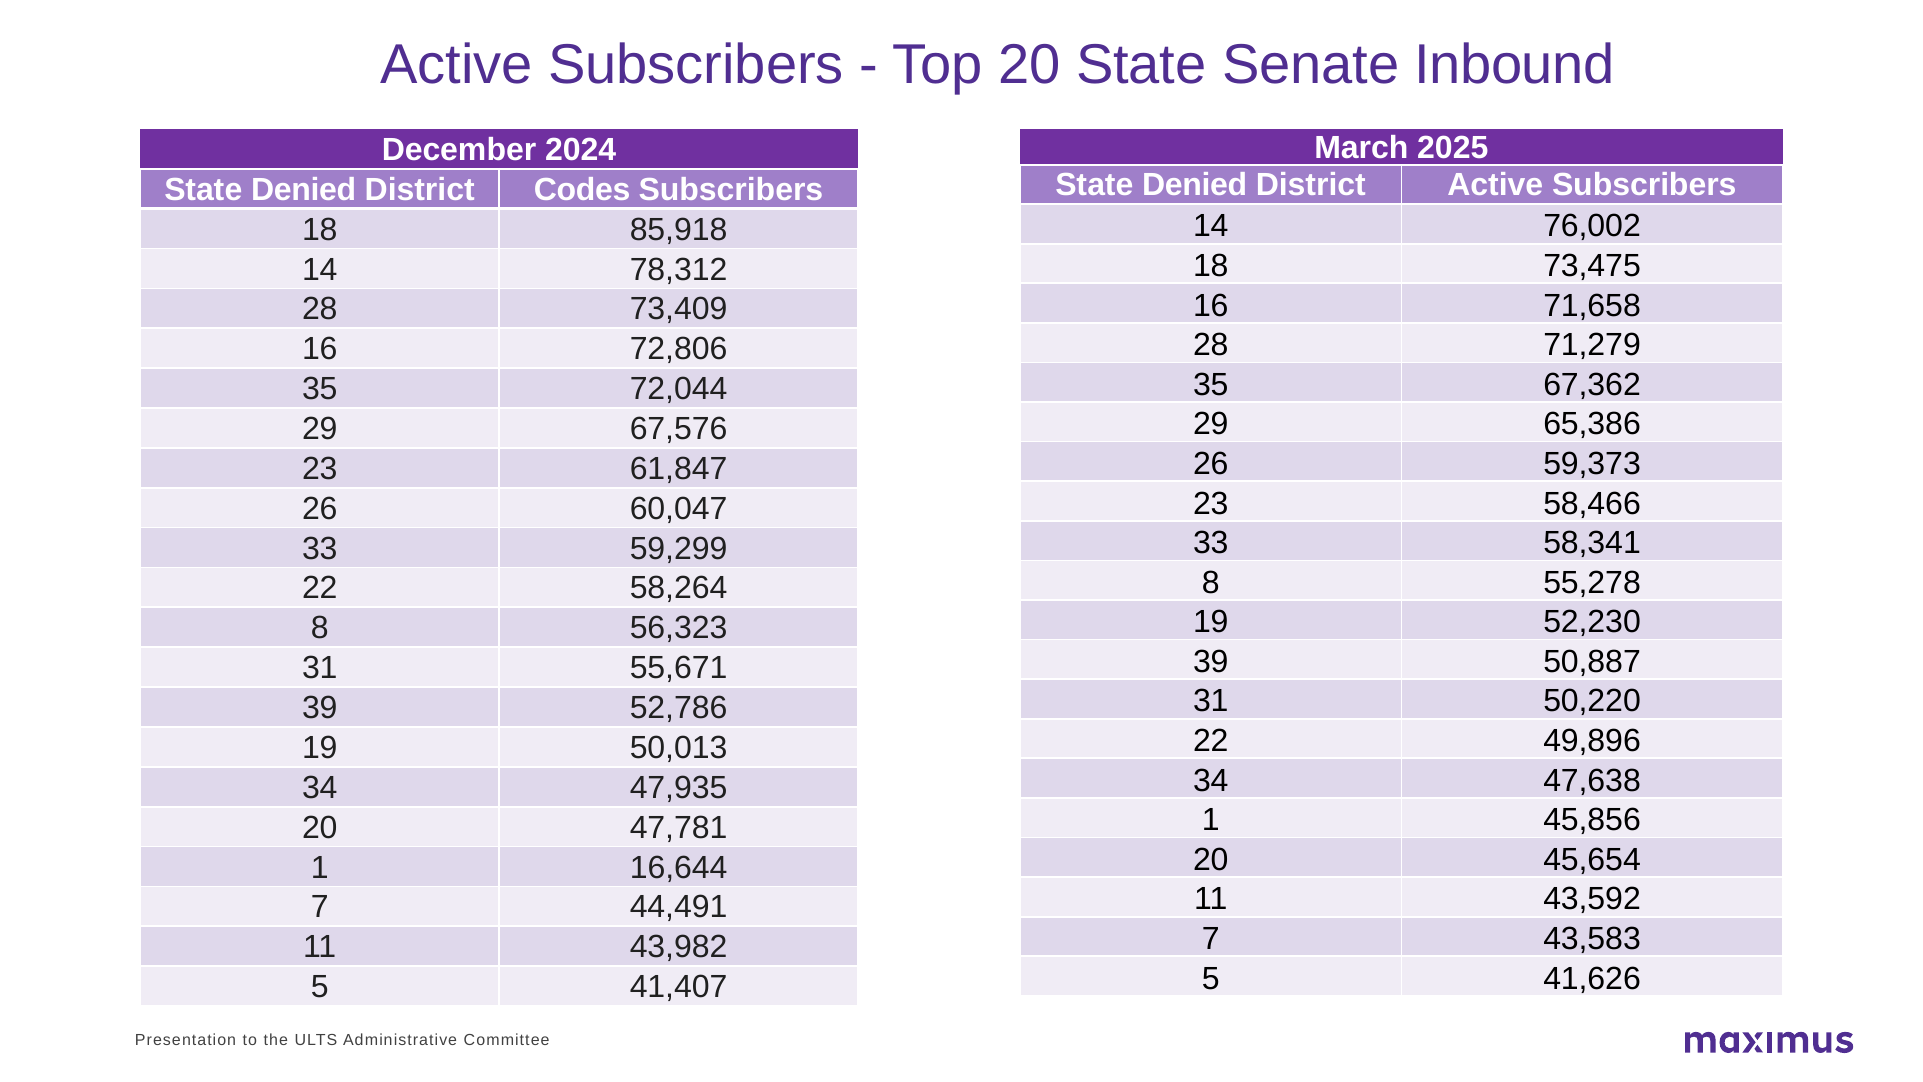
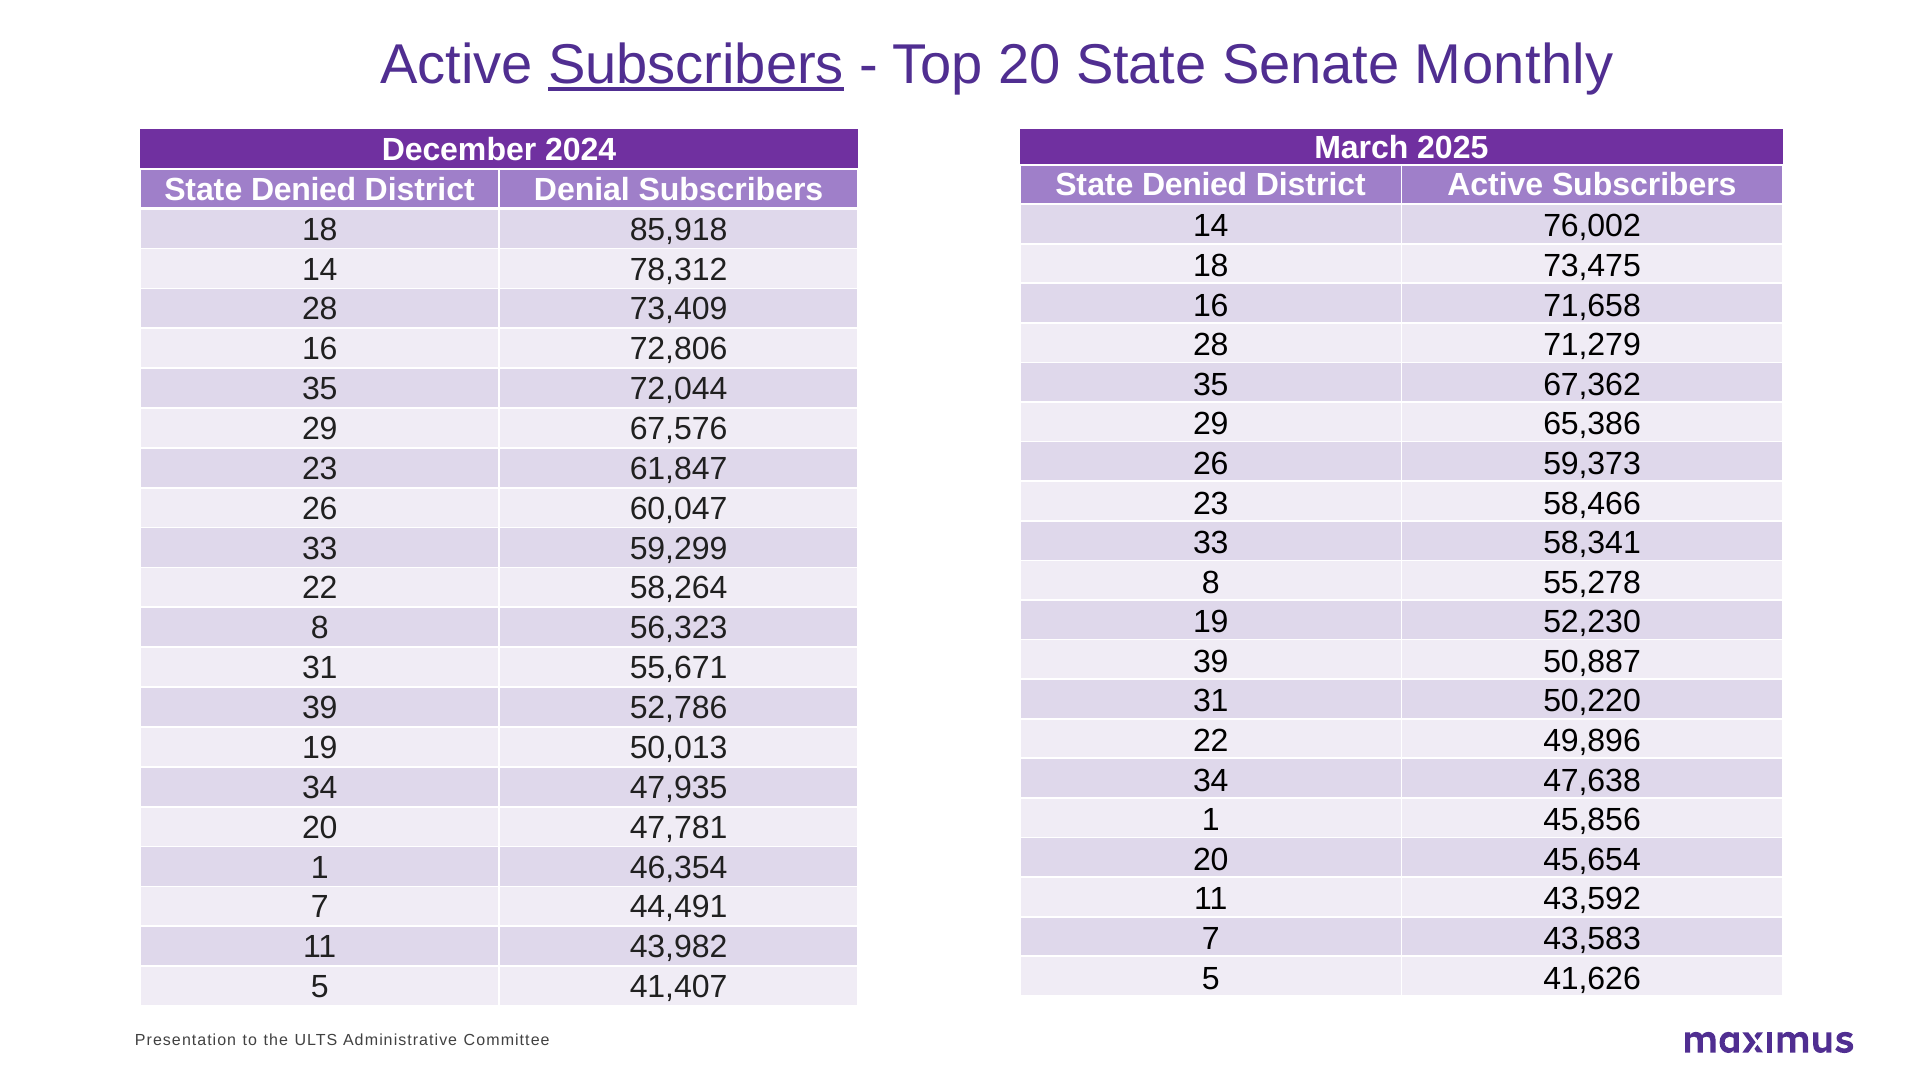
Subscribers underline: none -> present (696, 65)
Inbound: Inbound -> Monthly (1514, 65)
Codes: Codes -> Denial (582, 190)
16,644: 16,644 -> 46,354 (679, 867)
